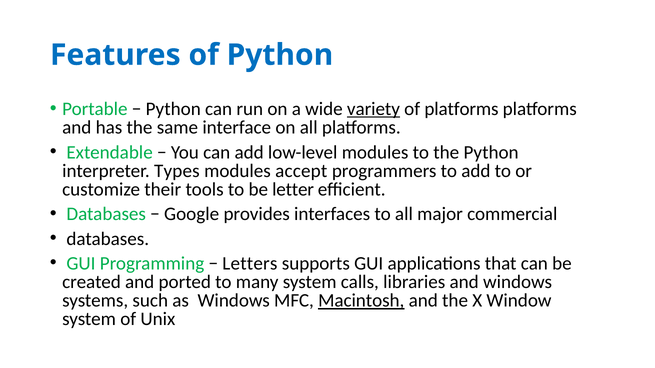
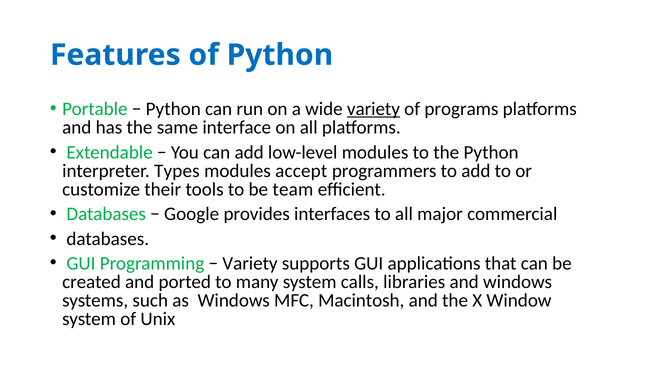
of platforms: platforms -> programs (461, 109)
letter: letter -> team (293, 190)
Letters: Letters -> Variety (250, 264)
Macintosh underline: present -> none (361, 301)
